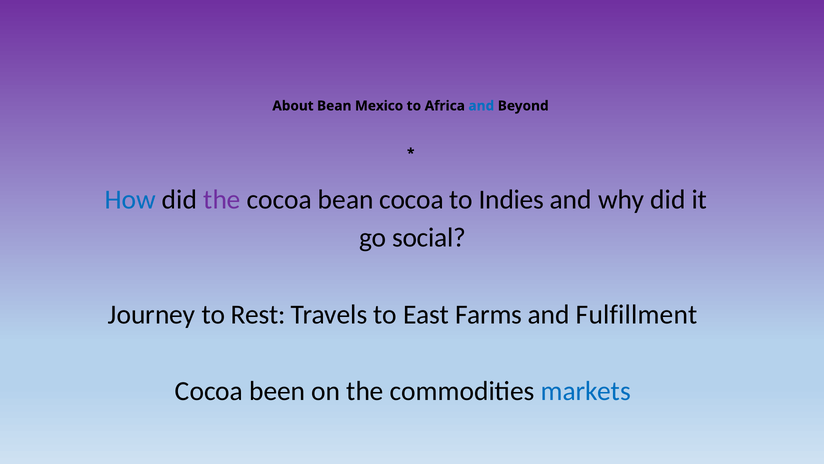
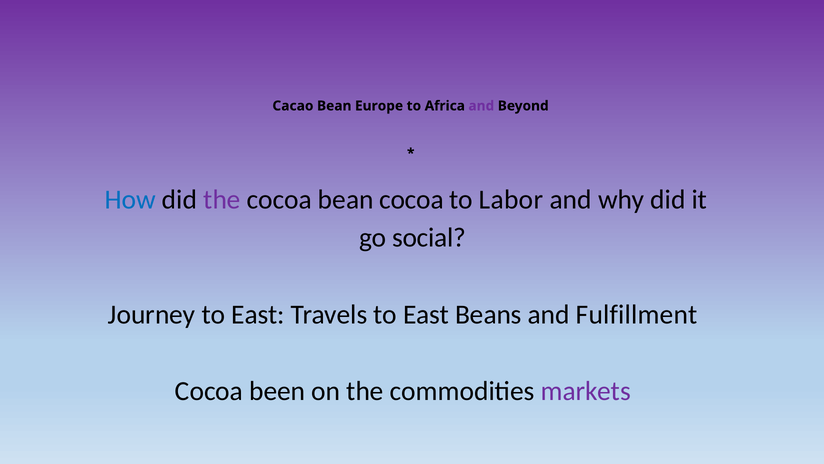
About: About -> Cacao (293, 106)
Mexico: Mexico -> Europe (379, 106)
and colour: blue -> purple (481, 106)
Indies: Indies -> Labor (511, 199)
Journey to Rest: Rest -> East (258, 314)
Farms: Farms -> Beans (488, 314)
markets colour: blue -> purple (586, 391)
